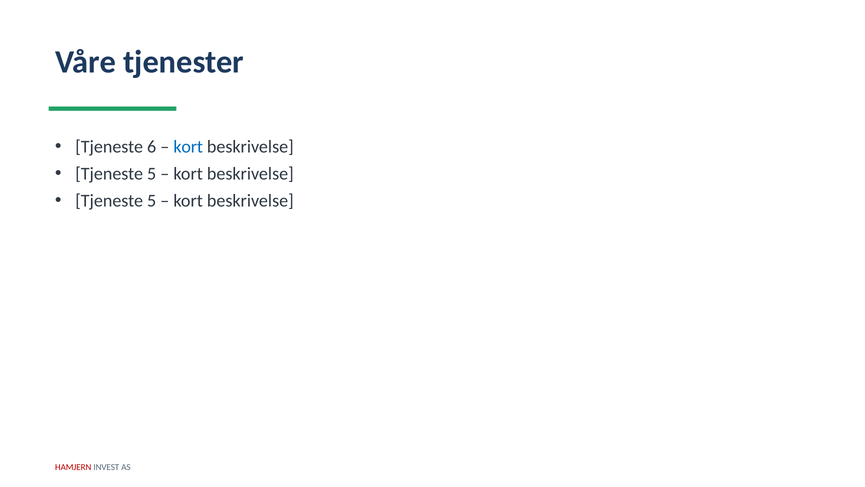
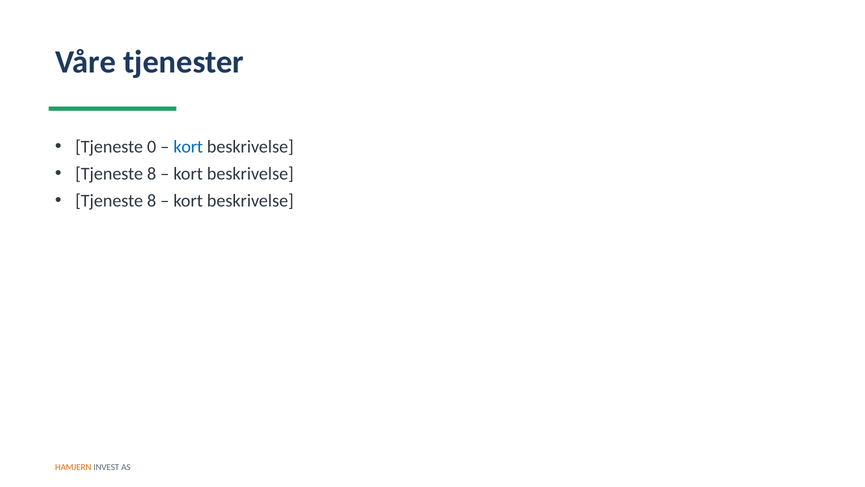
6: 6 -> 0 (152, 147)
5: 5 -> 8 (152, 174)
5: 5 -> 8 (152, 201)
HAMJERN colour: red -> orange (73, 467)
